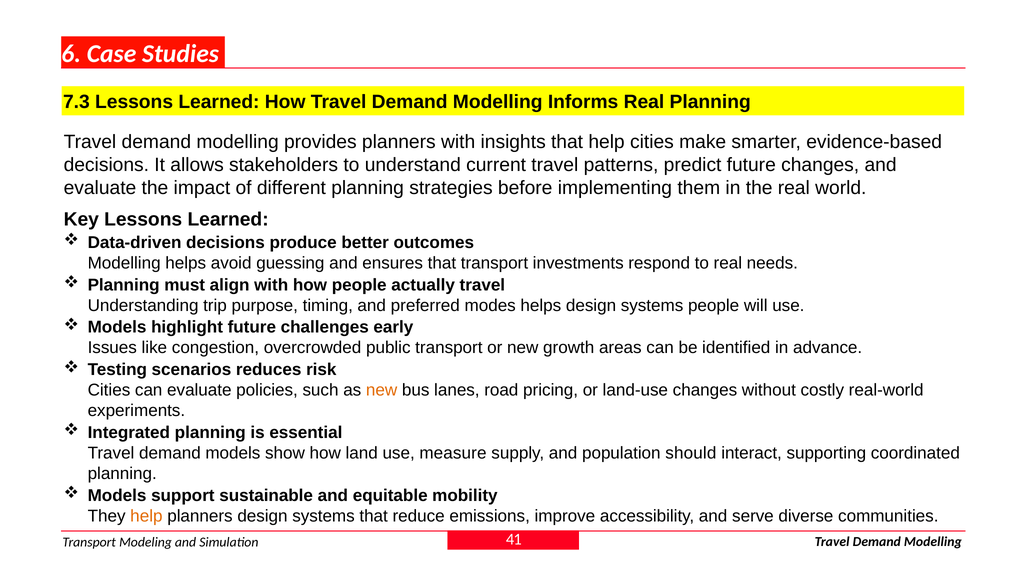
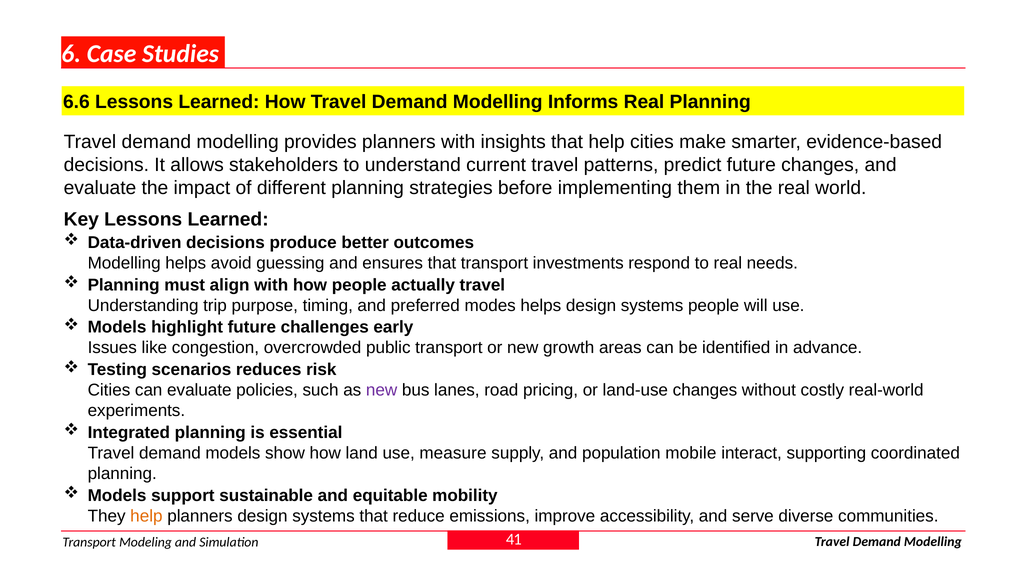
7.3: 7.3 -> 6.6 (76, 102)
new colour: orange -> purple (382, 390)
should: should -> mobile (691, 453)
